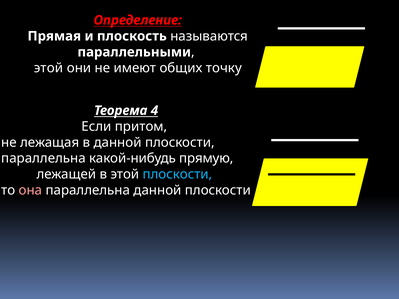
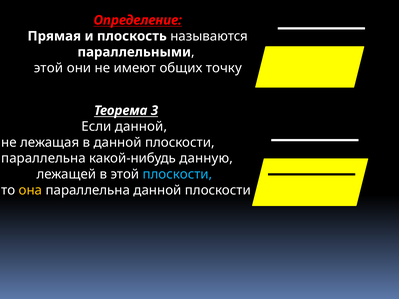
4: 4 -> 3 (154, 111)
Если притом: притом -> данной (141, 127)
прямую: прямую -> данную (206, 158)
она colour: pink -> yellow (30, 190)
